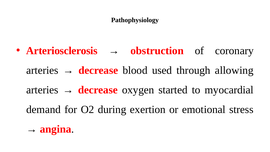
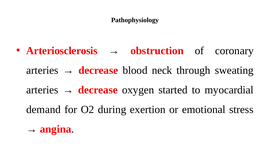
used: used -> neck (162, 70)
allowing: allowing -> sweating (234, 70)
